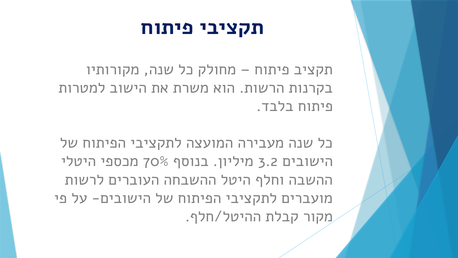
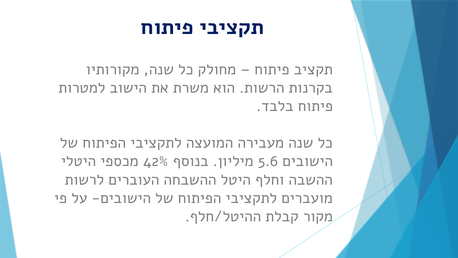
70%: 70% -> 42% (156, 161)
3.2: 3.2 -> 5.6 (268, 161)
